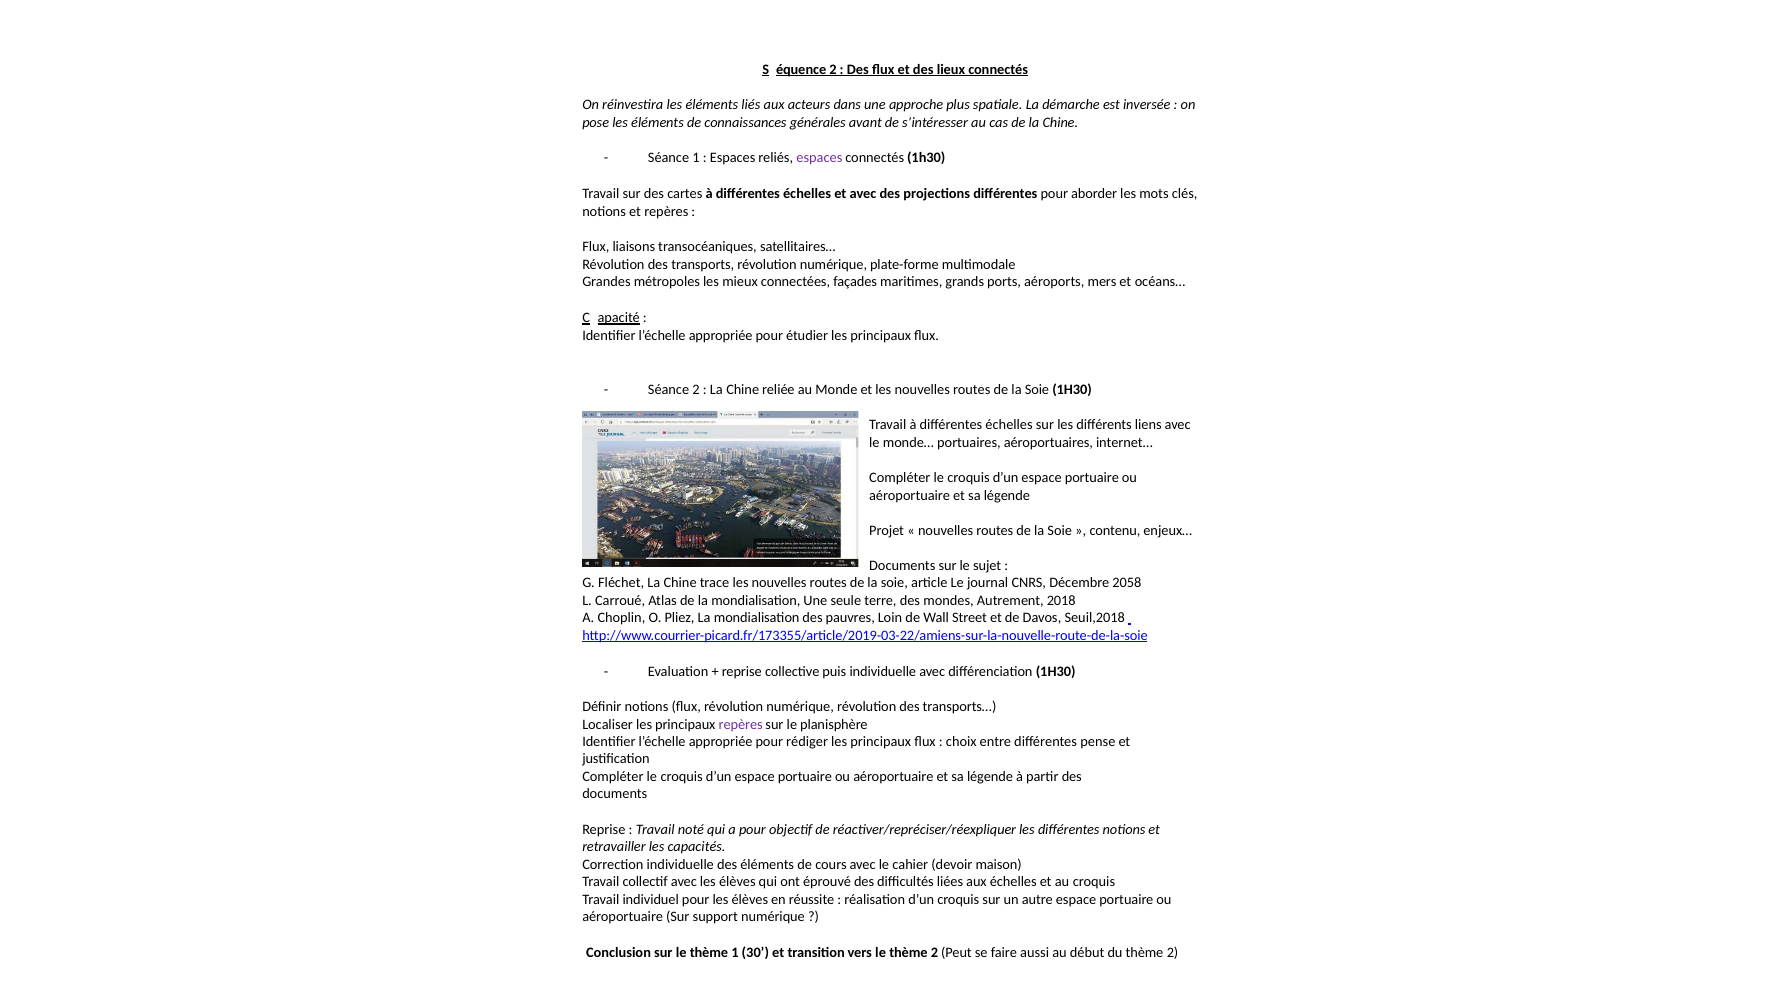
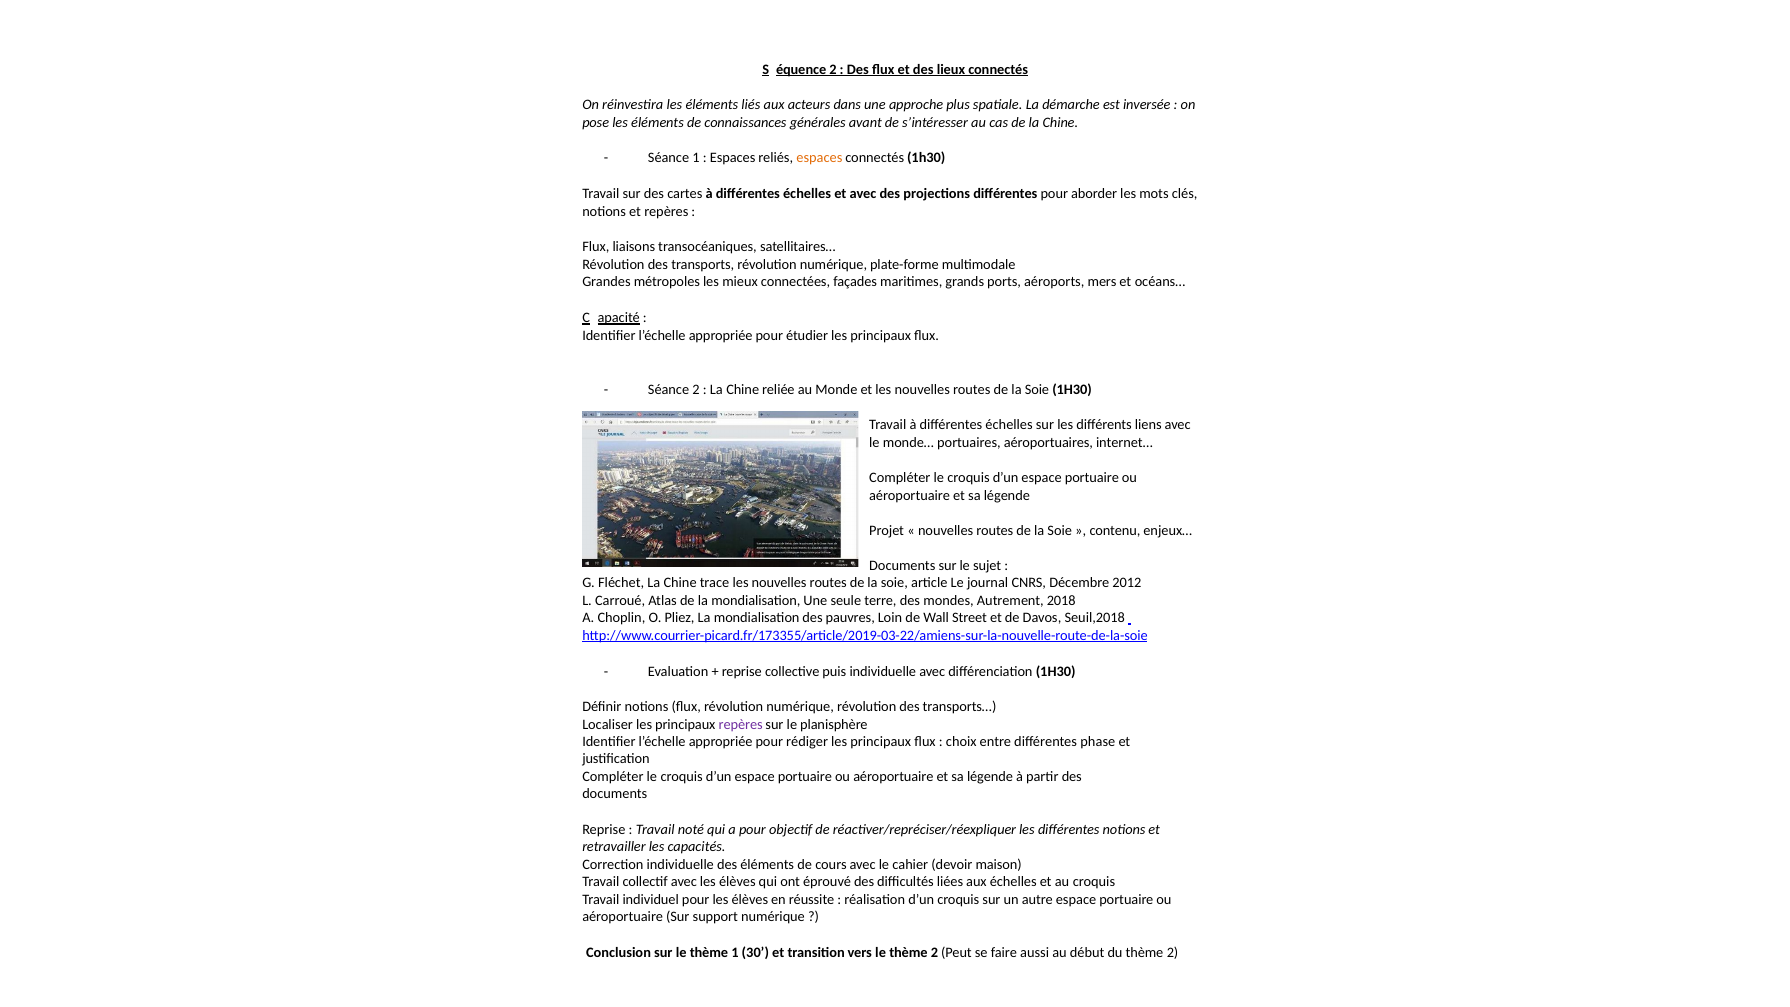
espaces colour: purple -> orange (819, 158)
2058: 2058 -> 2012 (1127, 583)
pense: pense -> phase (1098, 742)
